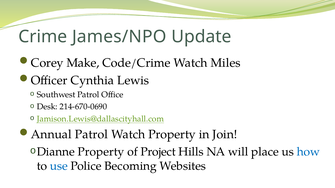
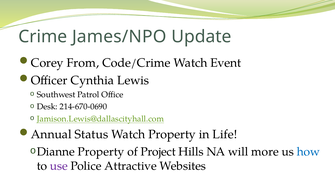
Make: Make -> From (83, 63)
Miles: Miles -> Event (226, 63)
Annual Patrol: Patrol -> Status (91, 135)
Join: Join -> Life (225, 135)
place: place -> more (265, 152)
use colour: blue -> purple (59, 166)
Becoming: Becoming -> Attractive (131, 166)
